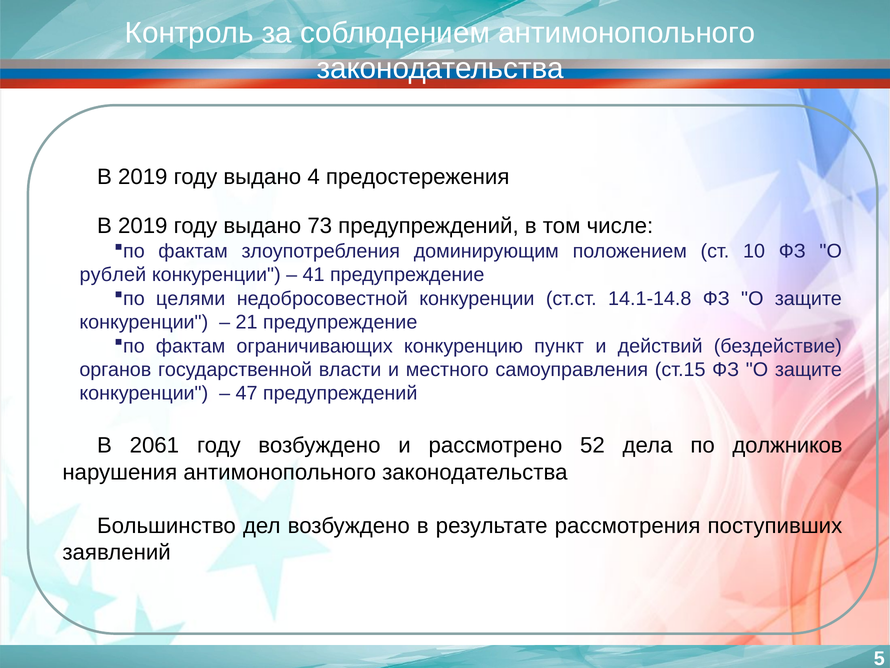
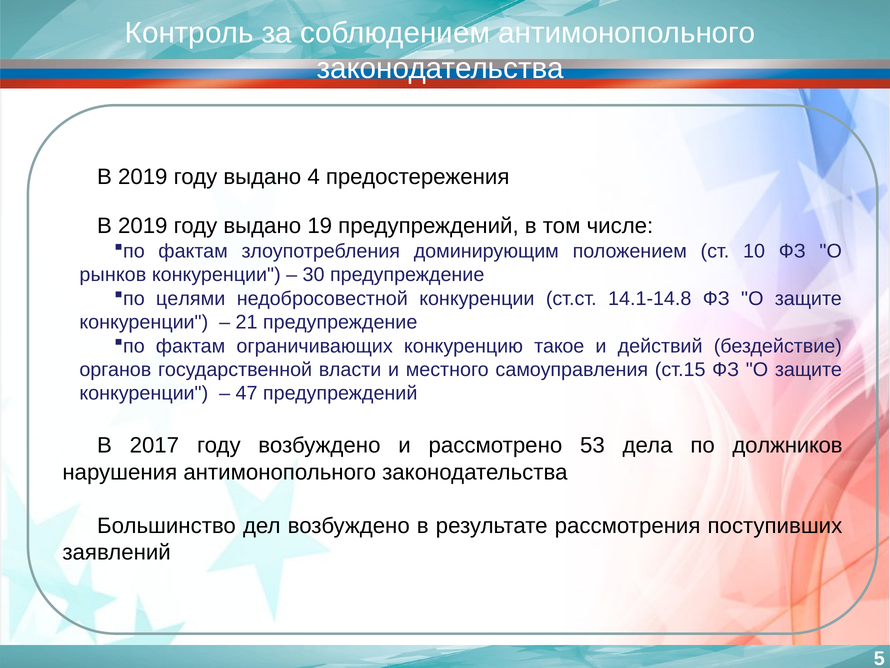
73: 73 -> 19 (320, 226)
рублей: рублей -> рынков (113, 275)
41: 41 -> 30 (314, 275)
пункт: пункт -> такое (559, 346)
2061: 2061 -> 2017 (154, 445)
52: 52 -> 53 (592, 445)
